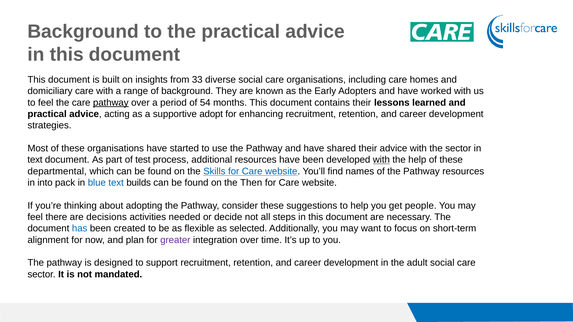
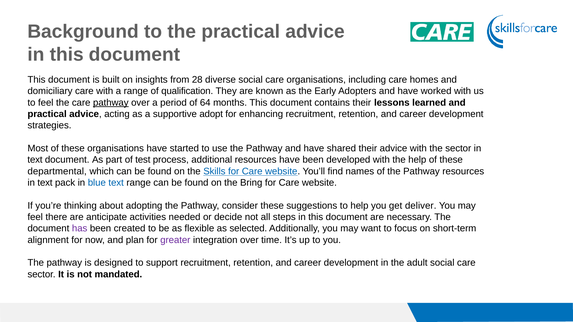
33: 33 -> 28 (197, 80)
of background: background -> qualification (187, 91)
54: 54 -> 64 (205, 103)
with underline: present -> none (381, 160)
into: into -> text (45, 183)
text builds: builds -> range (139, 183)
Then: Then -> Bring (251, 183)
people: people -> deliver (421, 206)
decisions: decisions -> anticipate (107, 217)
has colour: blue -> purple (80, 229)
